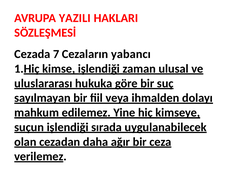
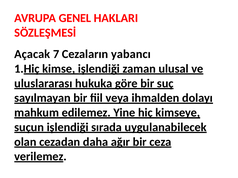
YAZILI: YAZILI -> GENEL (75, 18)
Cezada: Cezada -> Açacak (32, 54)
